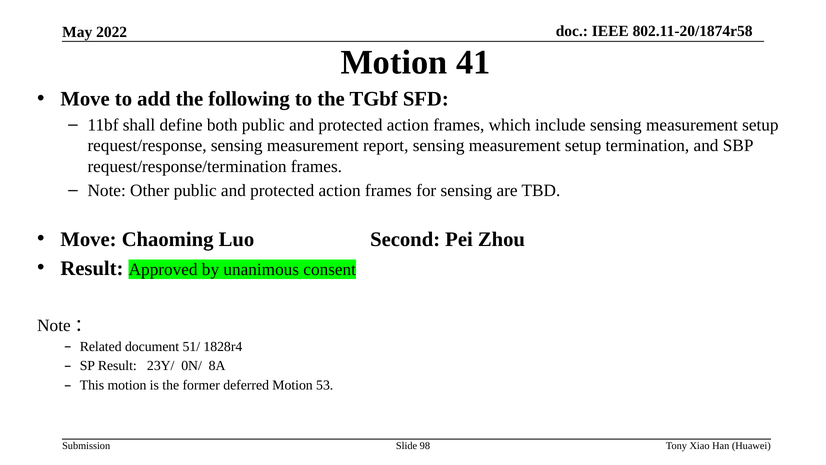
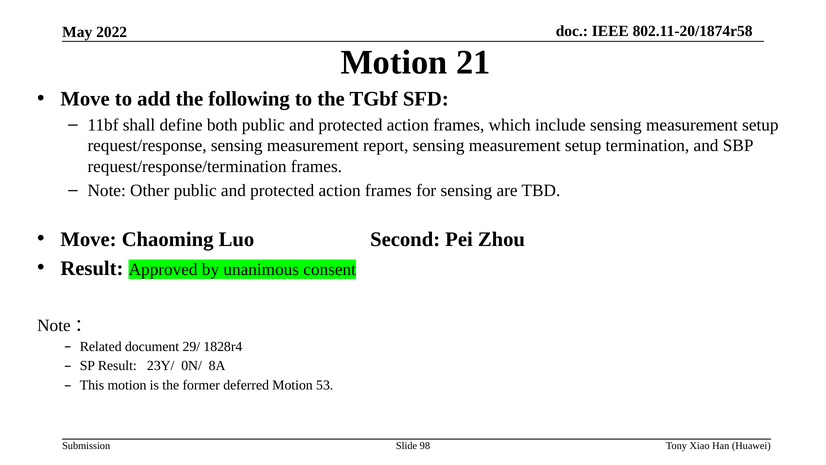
41: 41 -> 21 (473, 62)
51/: 51/ -> 29/ (191, 346)
